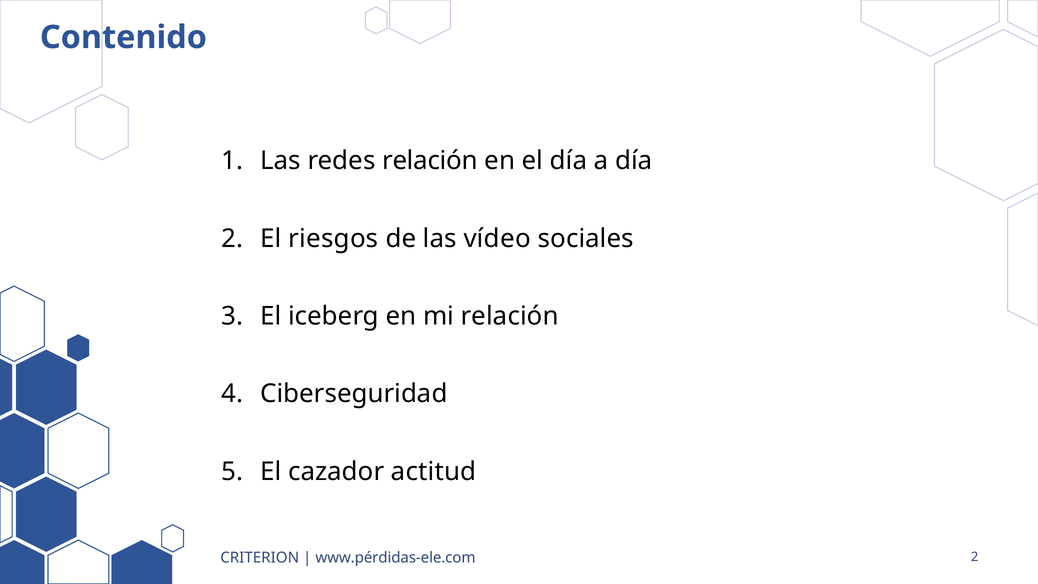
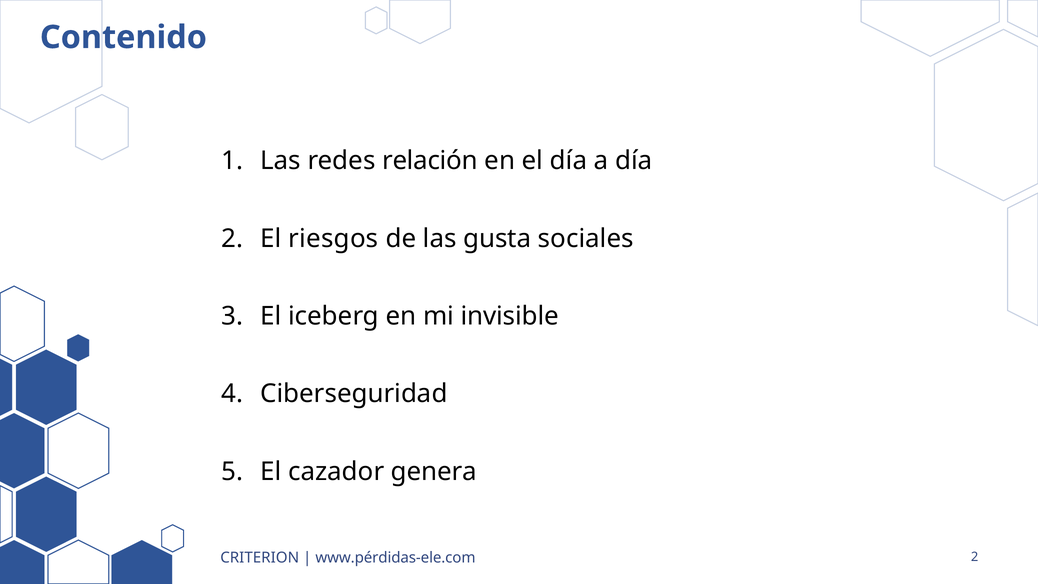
vídeo: vídeo -> gusta (497, 238)
mi relación: relación -> invisible (510, 316)
actitud: actitud -> genera (434, 471)
